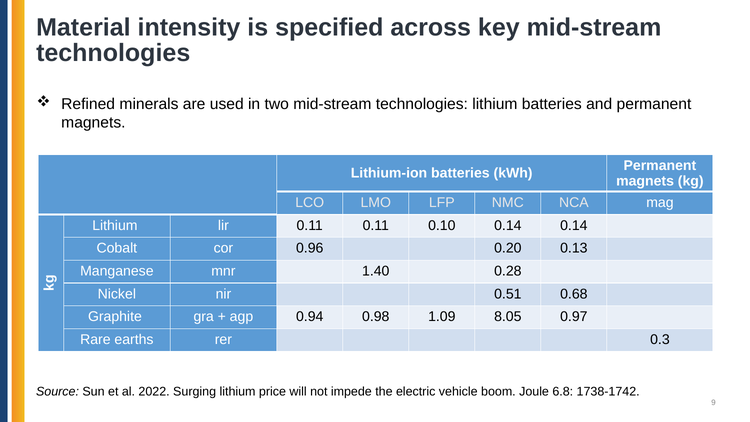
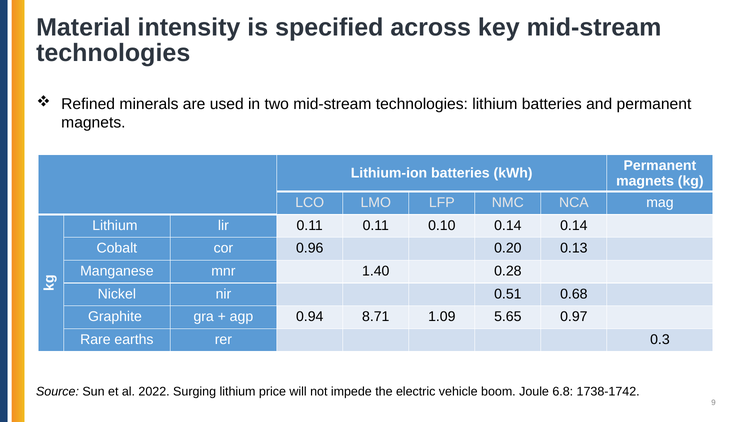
0.98: 0.98 -> 8.71 (376, 317)
8.05: 8.05 -> 5.65 (508, 317)
